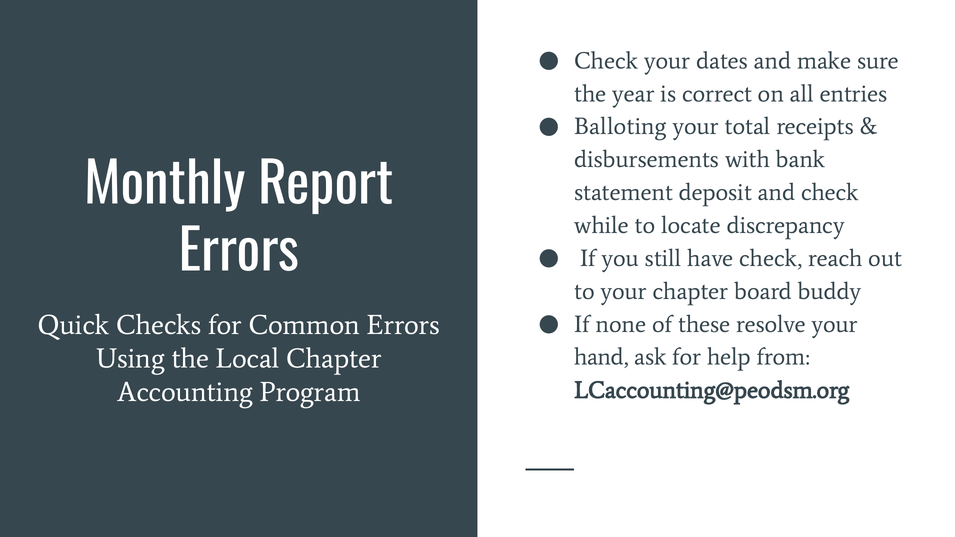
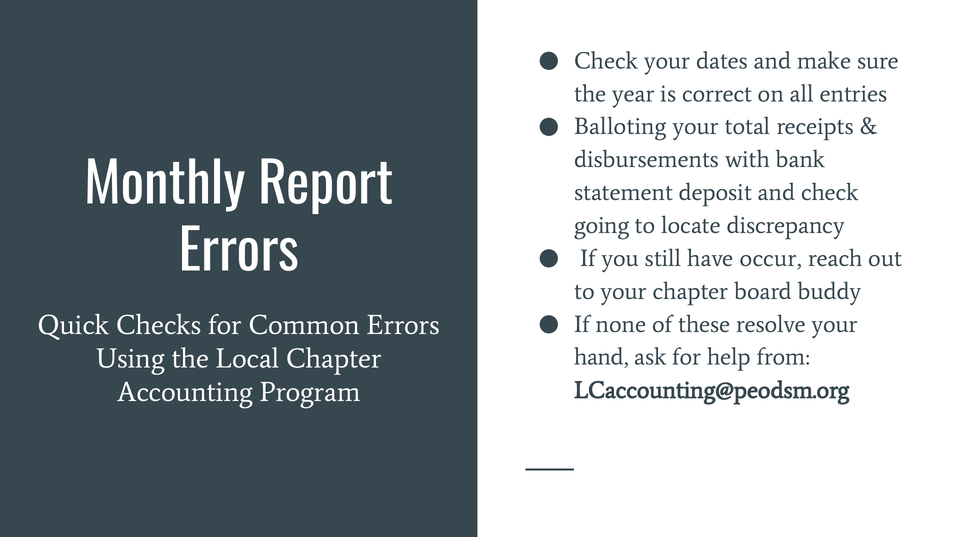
while: while -> going (602, 225)
have check: check -> occur (771, 258)
